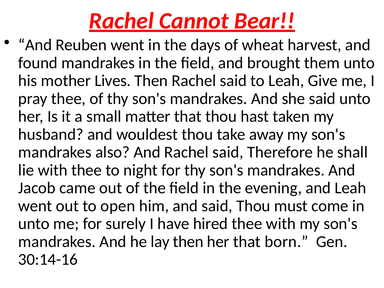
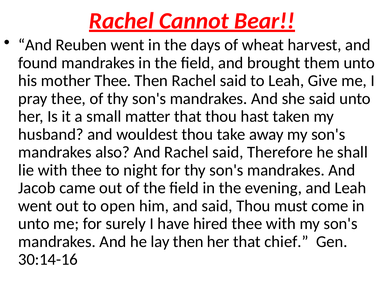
mother Lives: Lives -> Thee (113, 81)
born: born -> chief (286, 242)
